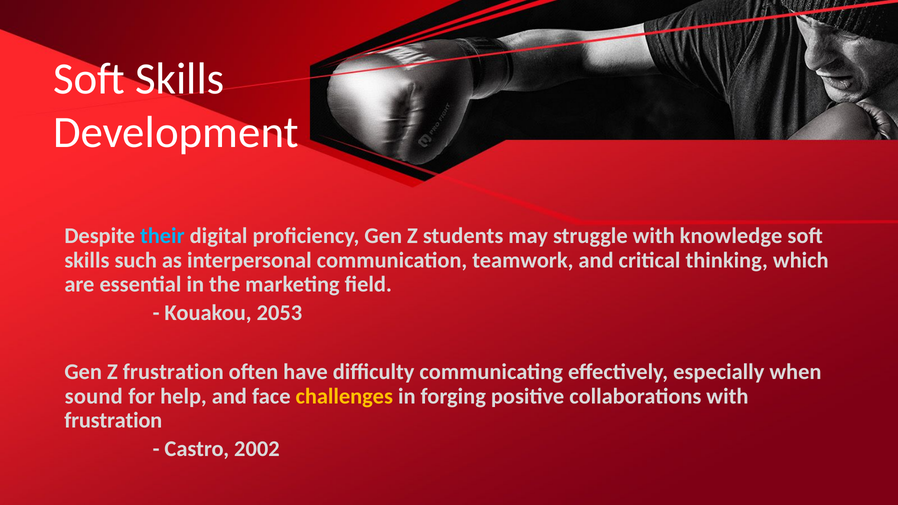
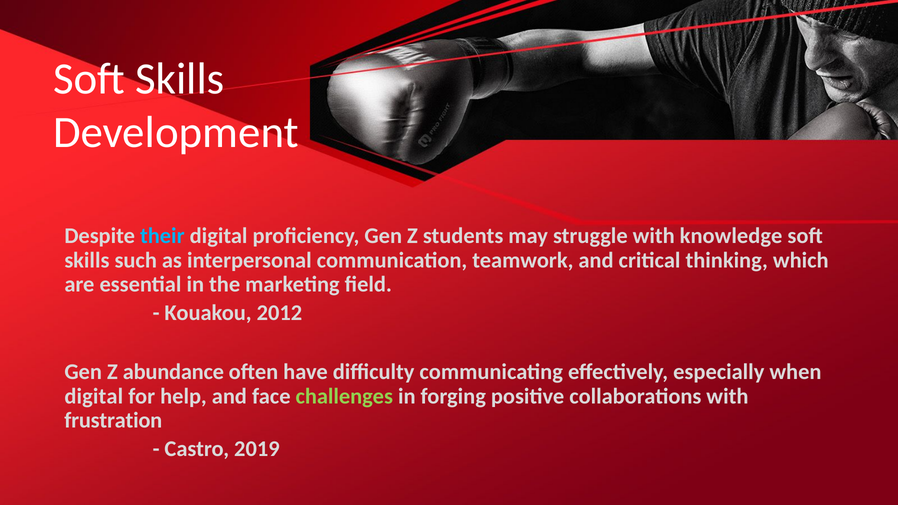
2053: 2053 -> 2012 (279, 313)
Z frustration: frustration -> abundance (173, 372)
sound: sound -> digital (94, 396)
challenges colour: yellow -> light green (344, 396)
2002: 2002 -> 2019 (257, 449)
